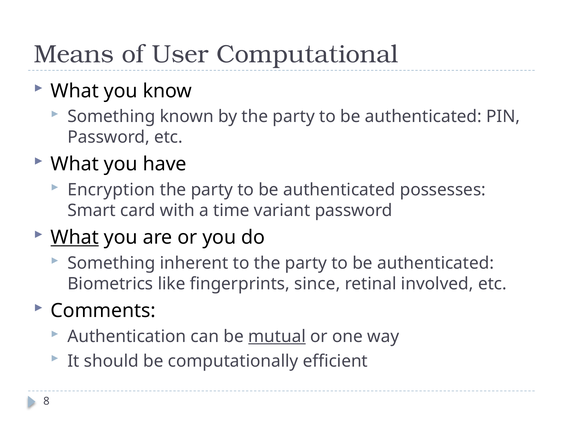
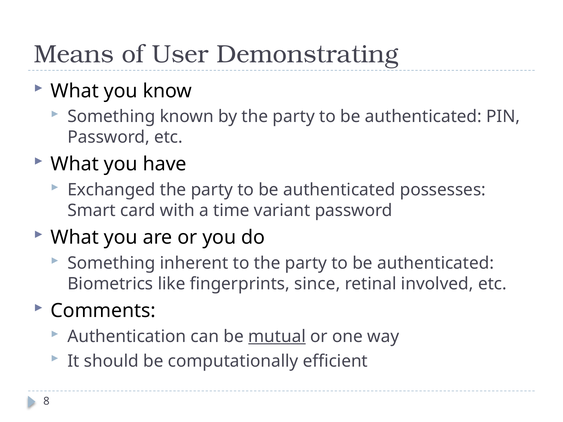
Computational: Computational -> Demonstrating (307, 54)
Encryption: Encryption -> Exchanged (111, 190)
What underline: present -> none (75, 238)
